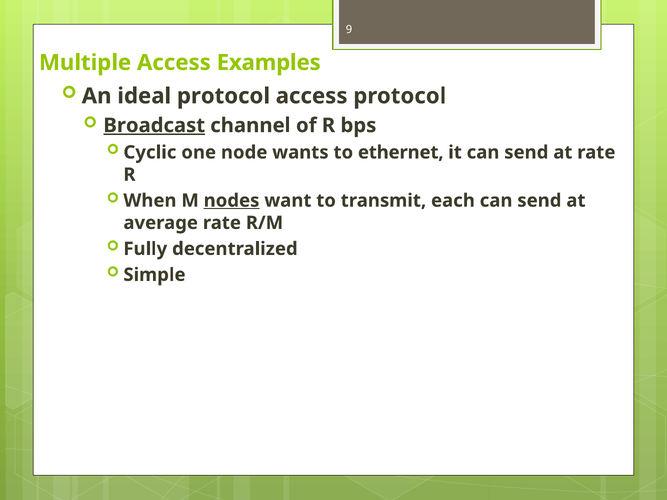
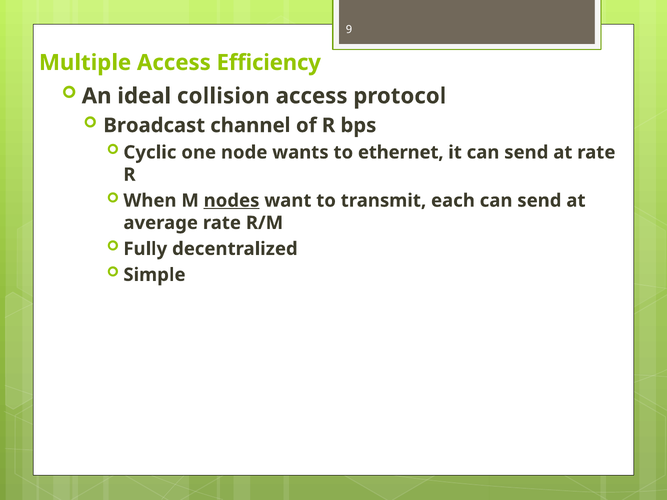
Examples: Examples -> Efficiency (269, 63)
ideal protocol: protocol -> collision (223, 96)
Broadcast underline: present -> none (154, 126)
